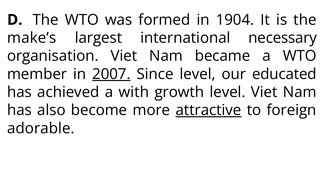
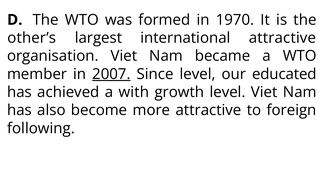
1904: 1904 -> 1970 (235, 20)
make’s: make’s -> other’s (32, 38)
international necessary: necessary -> attractive (282, 38)
attractive underline: present -> none (208, 110)
adorable: adorable -> following (41, 128)
